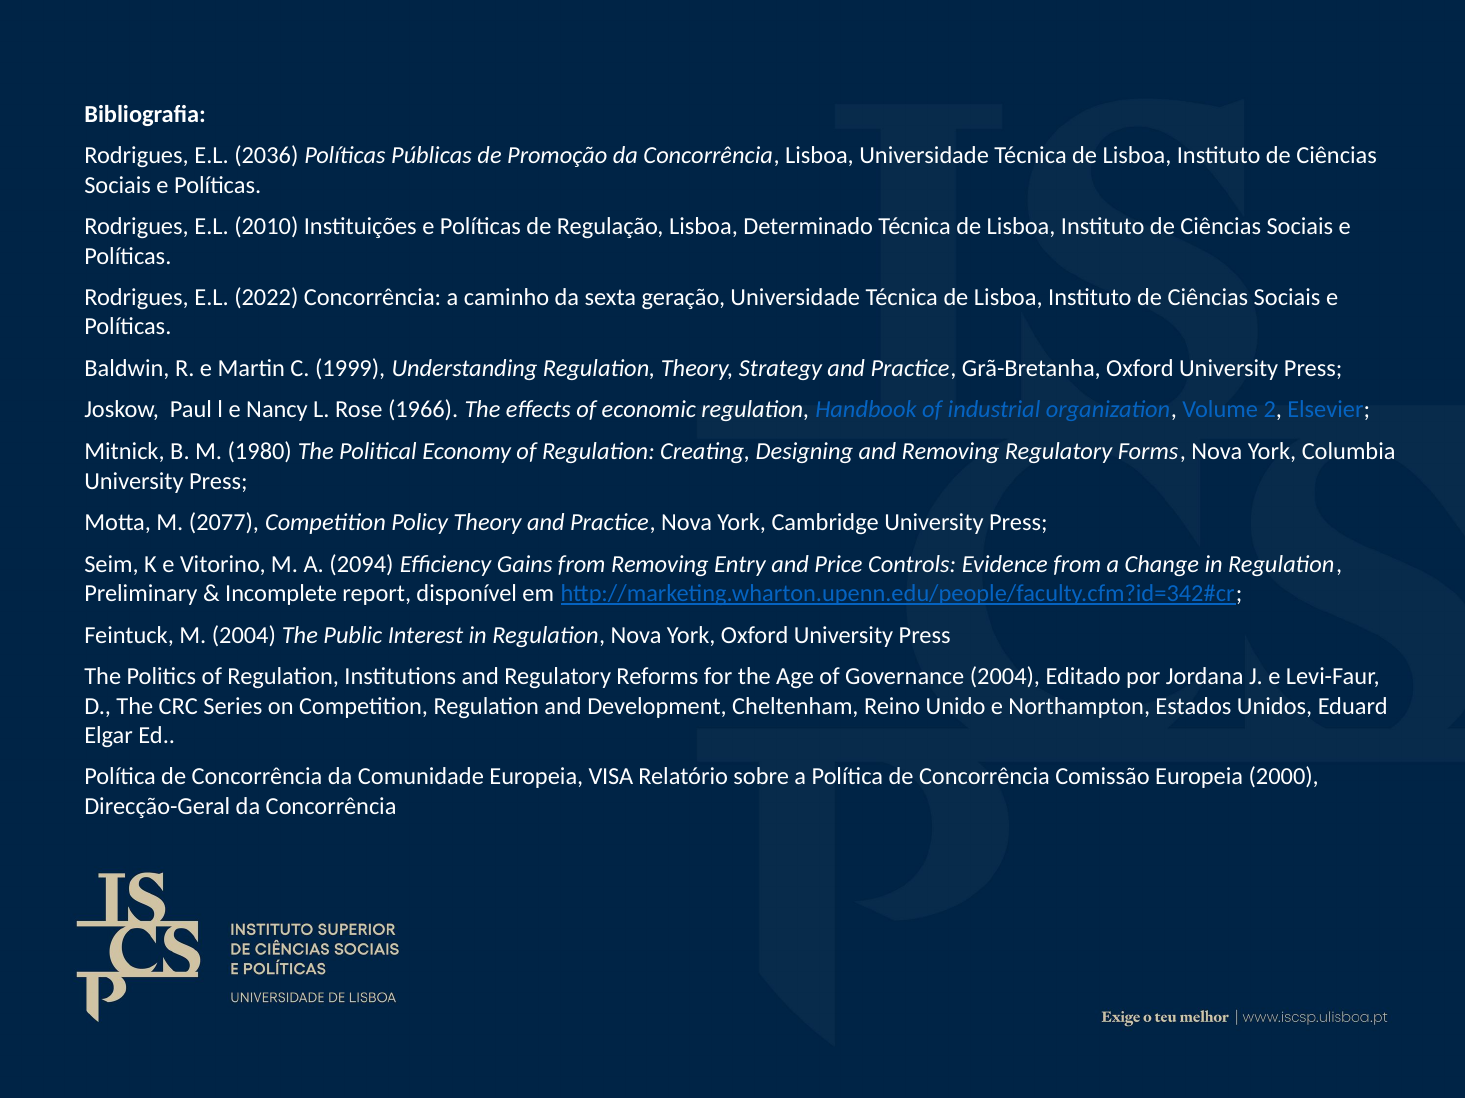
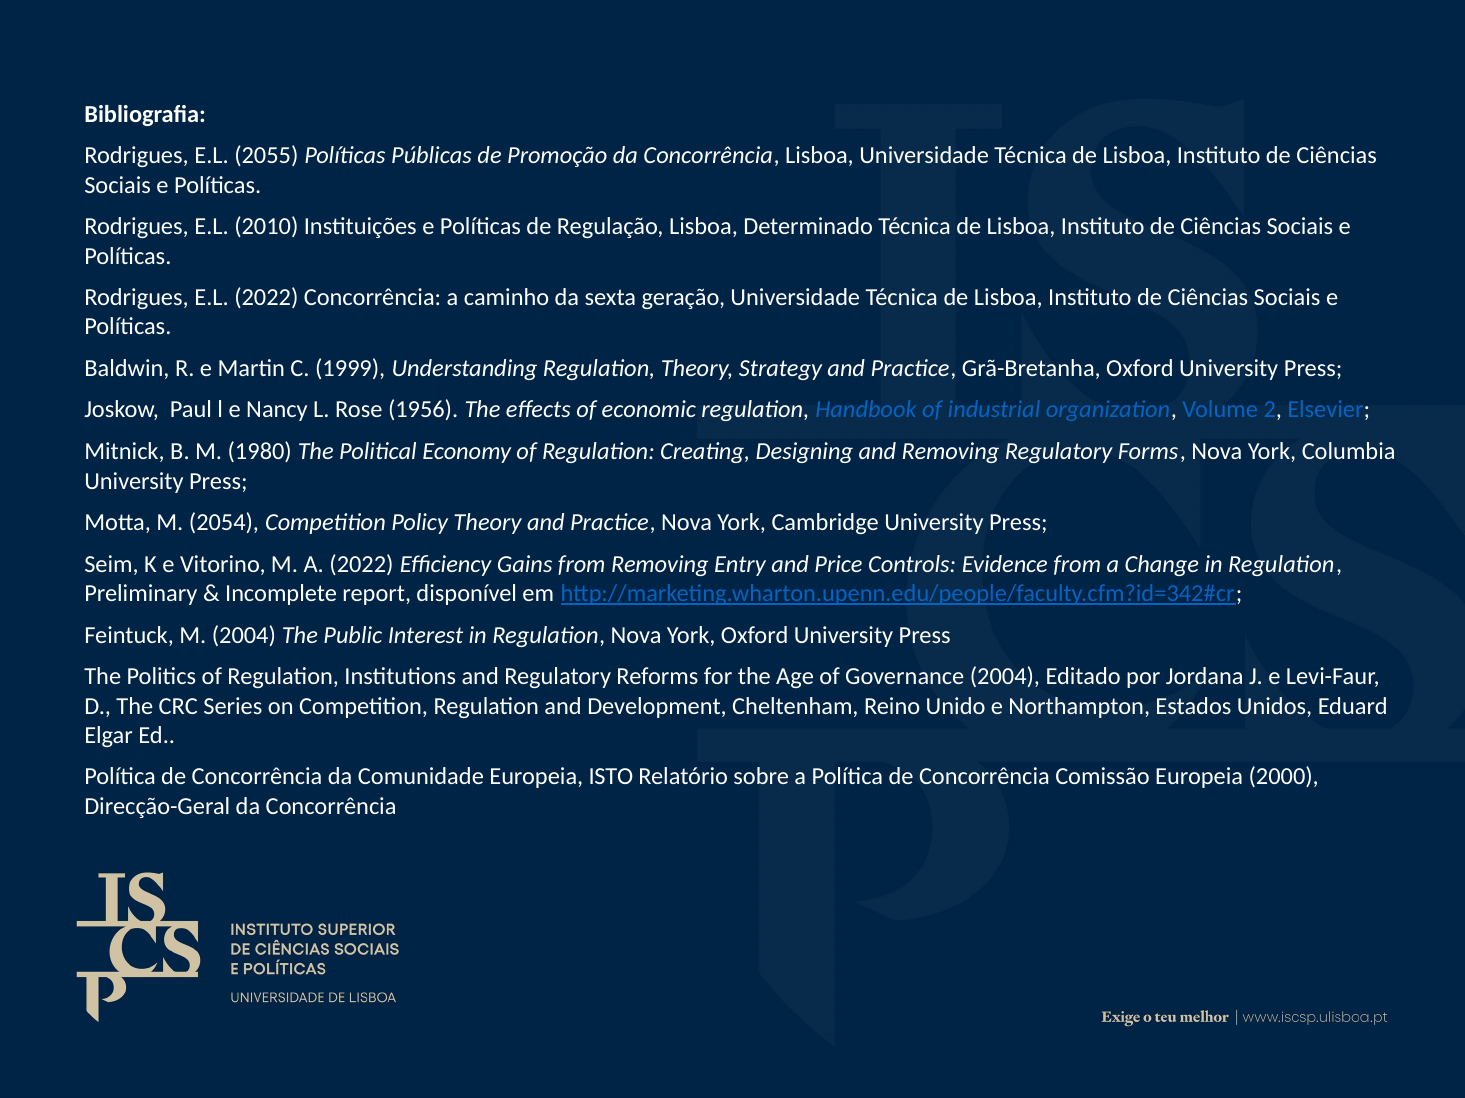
2036: 2036 -> 2055 (266, 156)
1966: 1966 -> 1956 (423, 410)
2077: 2077 -> 2054 (224, 523)
A 2094: 2094 -> 2022 (361, 564)
VISA: VISA -> ISTO (611, 777)
